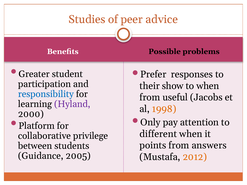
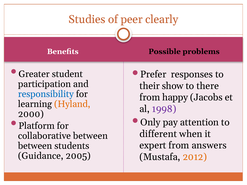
advice: advice -> clearly (162, 19)
to when: when -> there (208, 86)
useful: useful -> happy (175, 98)
Hyland colour: purple -> orange (72, 104)
1998 colour: orange -> purple (164, 109)
collaborative privilege: privilege -> between (90, 136)
points: points -> expert (153, 146)
